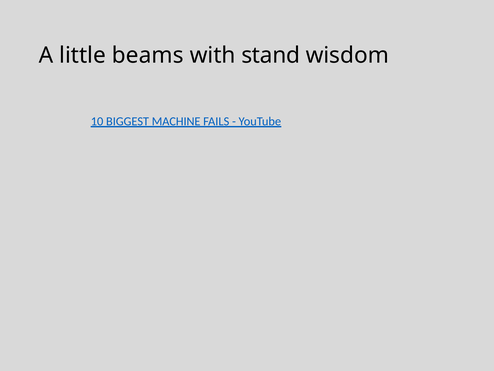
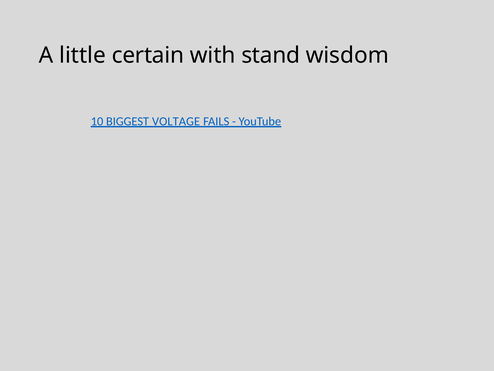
beams: beams -> certain (148, 55)
MACHINE: MACHINE -> VOLTAGE (176, 121)
